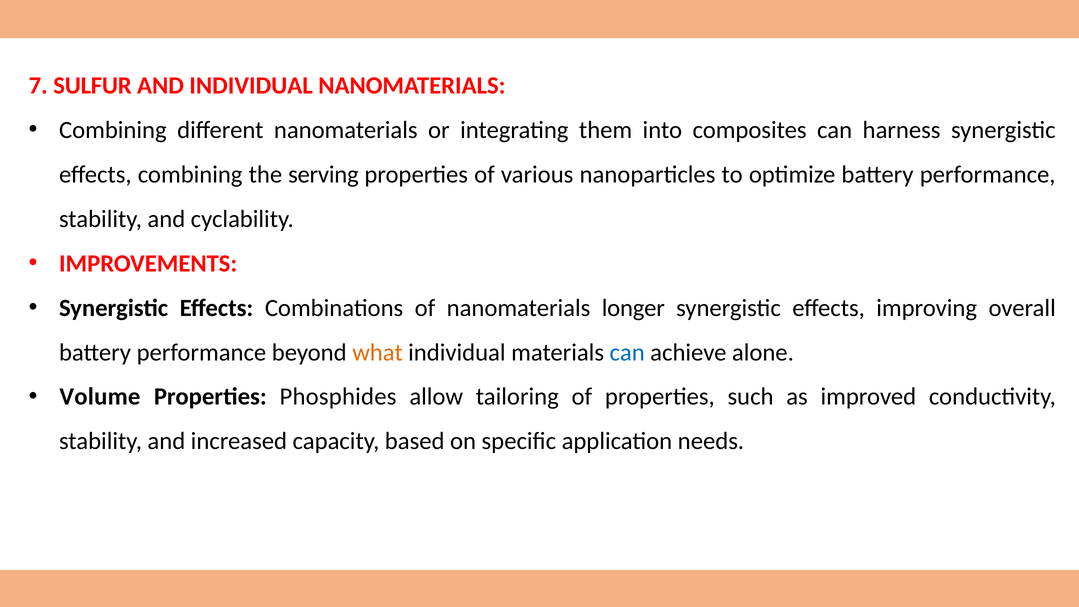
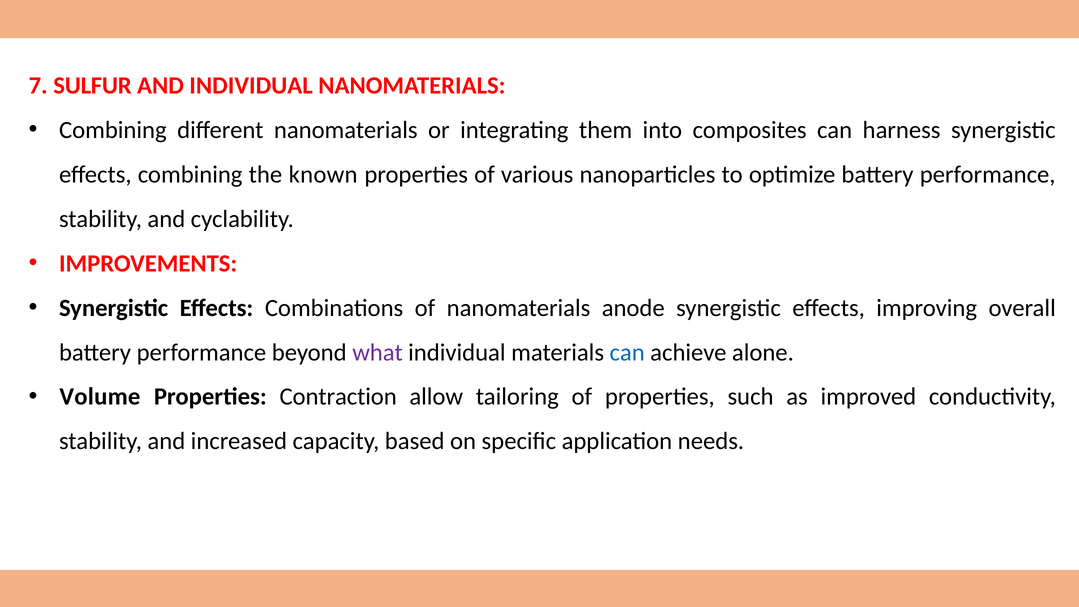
serving: serving -> known (323, 174)
longer: longer -> anode (633, 308)
what colour: orange -> purple (378, 352)
Phosphides: Phosphides -> Contraction (338, 397)
